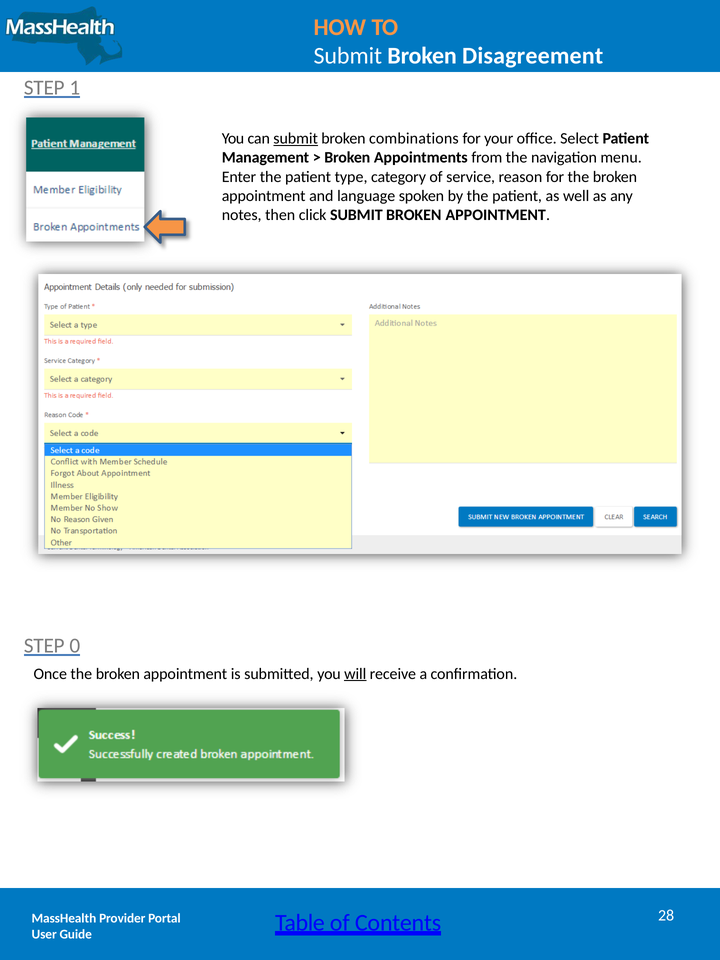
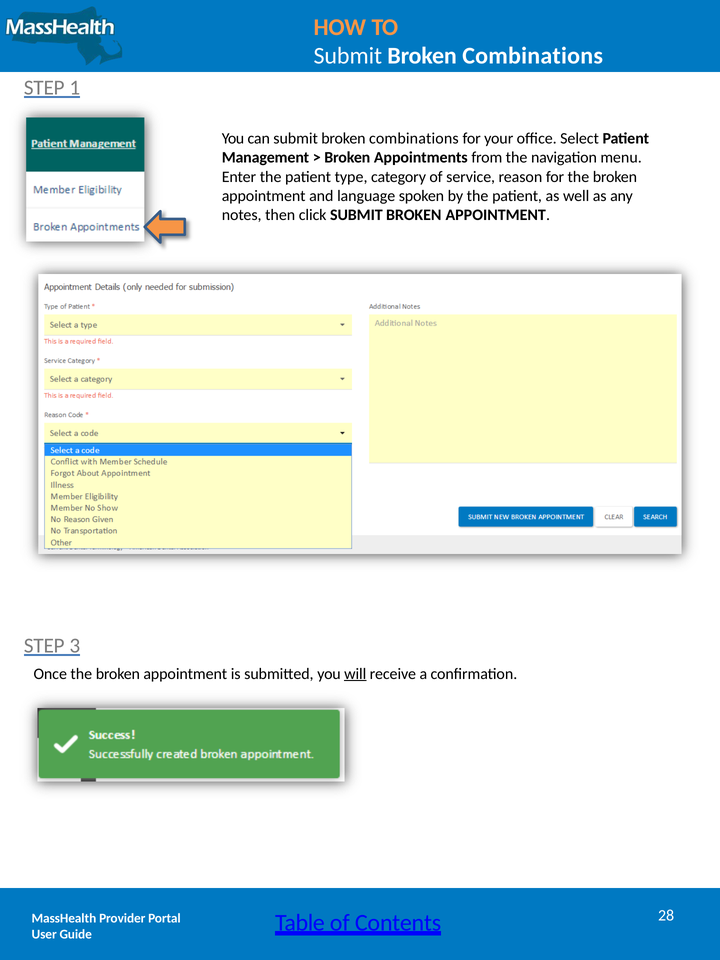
Disagreement: Disagreement -> Combinations (533, 56)
submit underline: present -> none (296, 138)
0: 0 -> 3 (75, 646)
